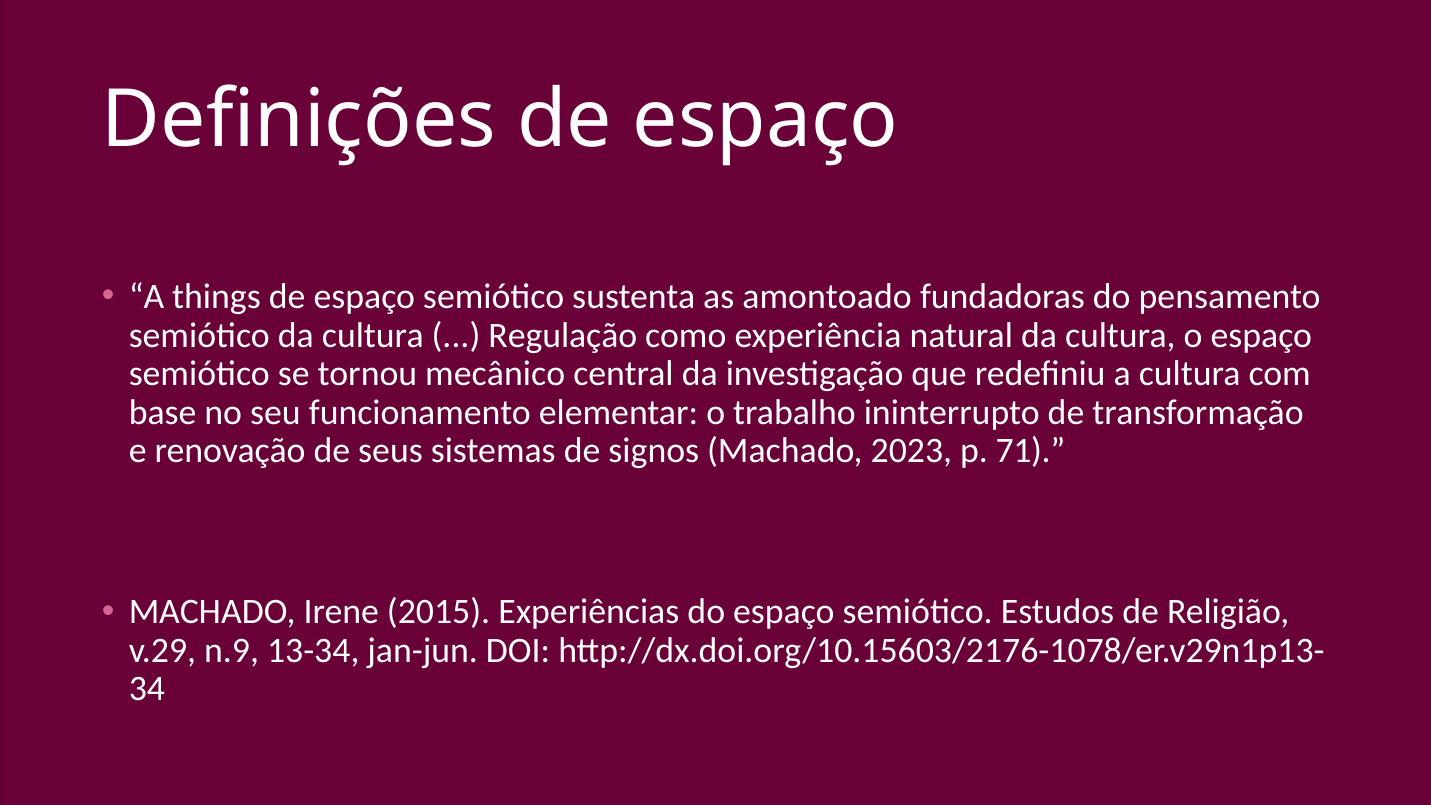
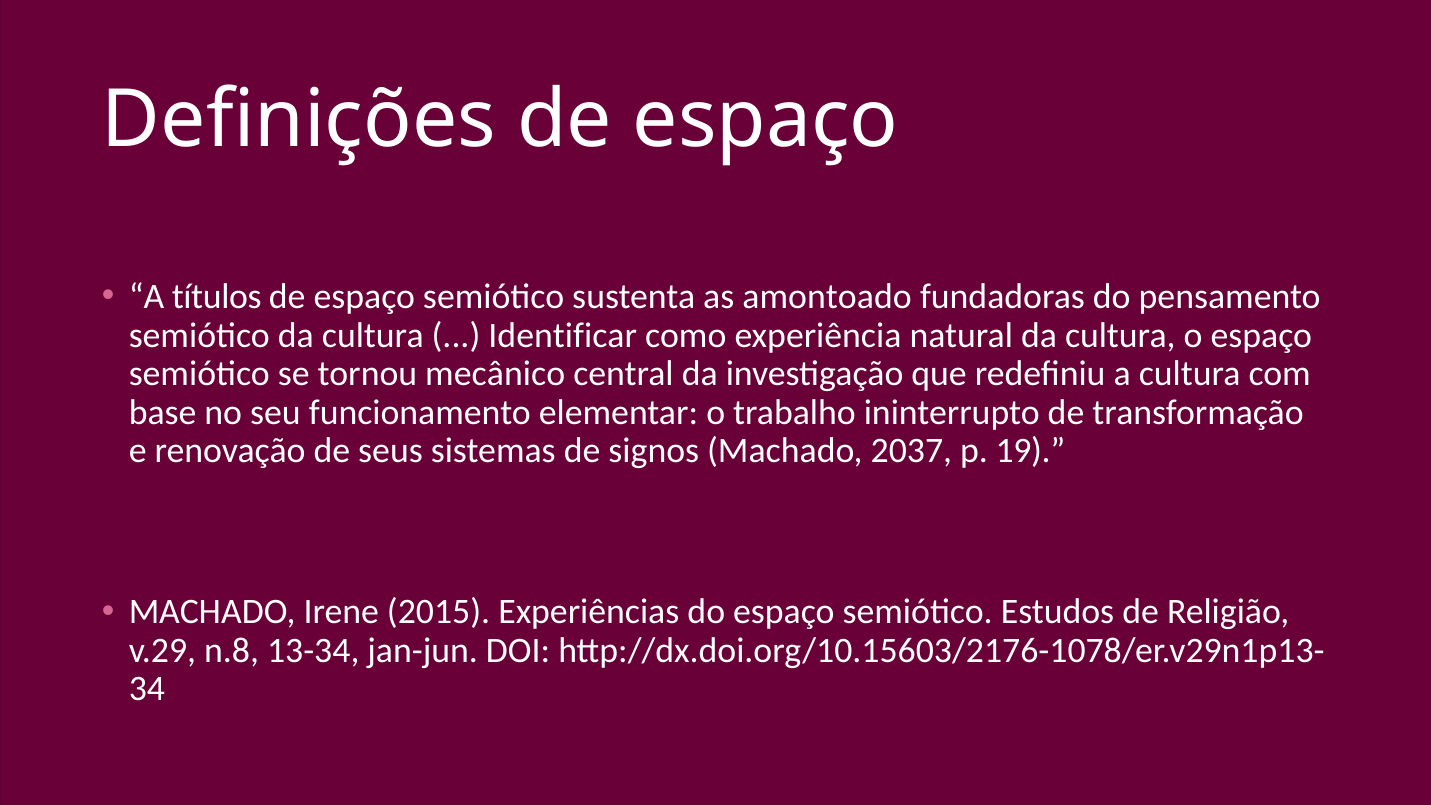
things: things -> títulos (217, 297)
Regulação: Regulação -> Identificar (563, 335)
2023: 2023 -> 2037 (911, 451)
71: 71 -> 19 (1030, 451)
n.9: n.9 -> n.8 (232, 650)
